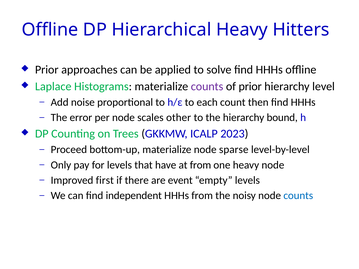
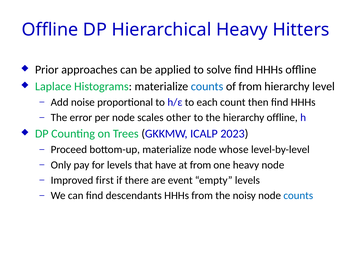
counts colour: purple -> blue (207, 86)
of prior: prior -> from (250, 86)
hierarchy bound: bound -> offline (282, 118)
sparse: sparse -> whose (234, 150)
independent: independent -> descendants (134, 196)
